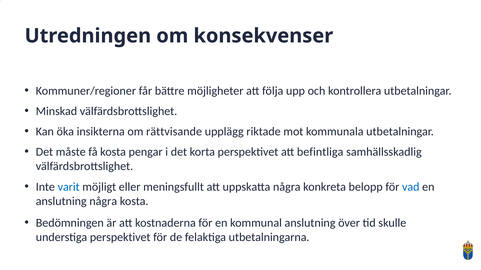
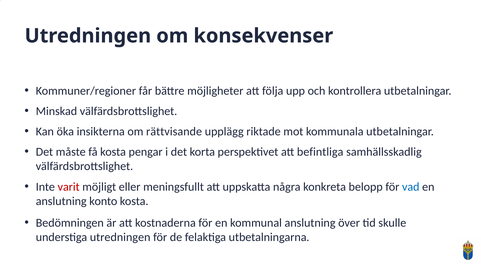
varit colour: blue -> red (69, 187)
anslutning några: några -> konto (103, 202)
understiga perspektivet: perspektivet -> utredningen (120, 238)
